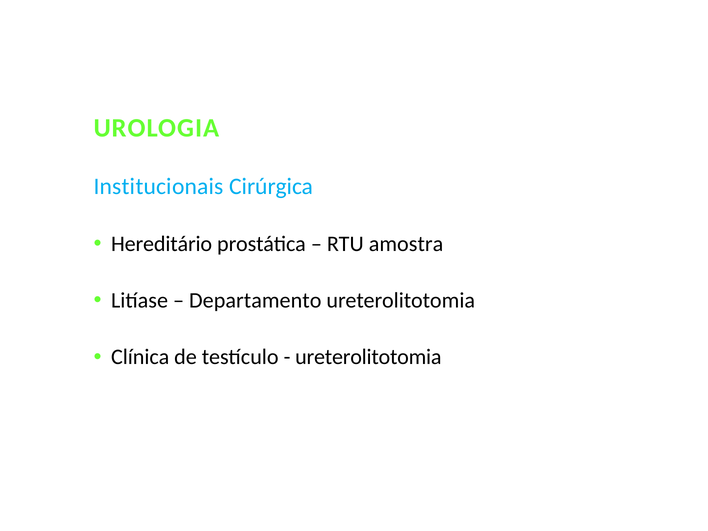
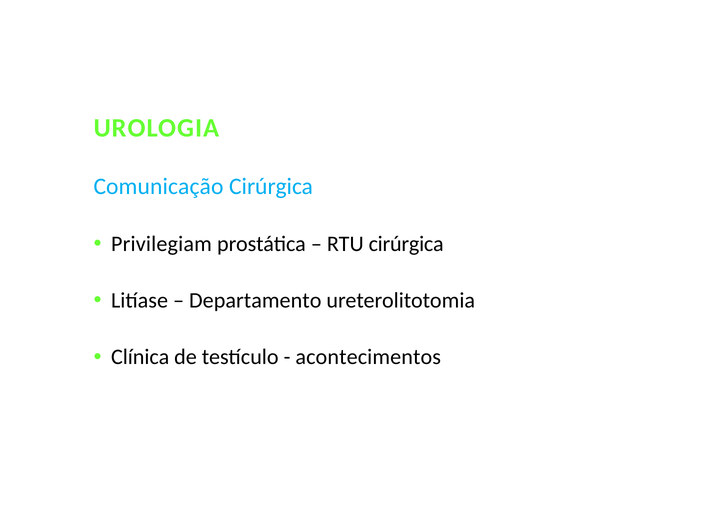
Institucionais: Institucionais -> Comunicação (159, 186)
Hereditário: Hereditário -> Privilegiam (161, 244)
RTU amostra: amostra -> cirúrgica (406, 244)
ureterolitotomia: ureterolitotomia -> acontecimentos (368, 357)
